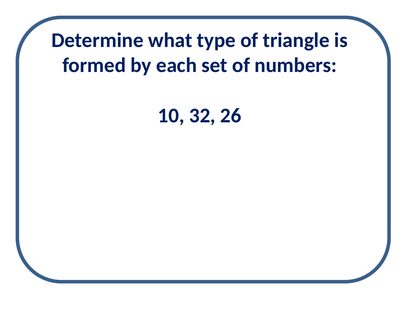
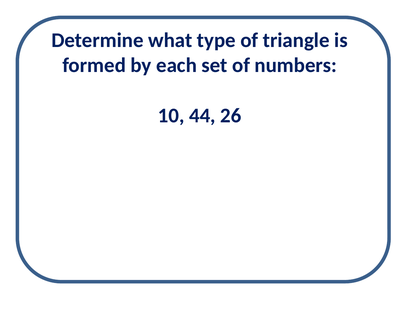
32: 32 -> 44 (202, 115)
